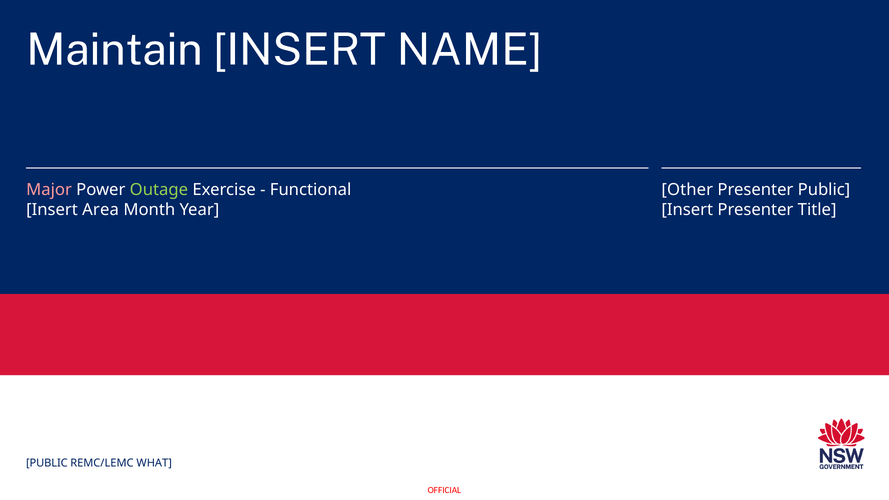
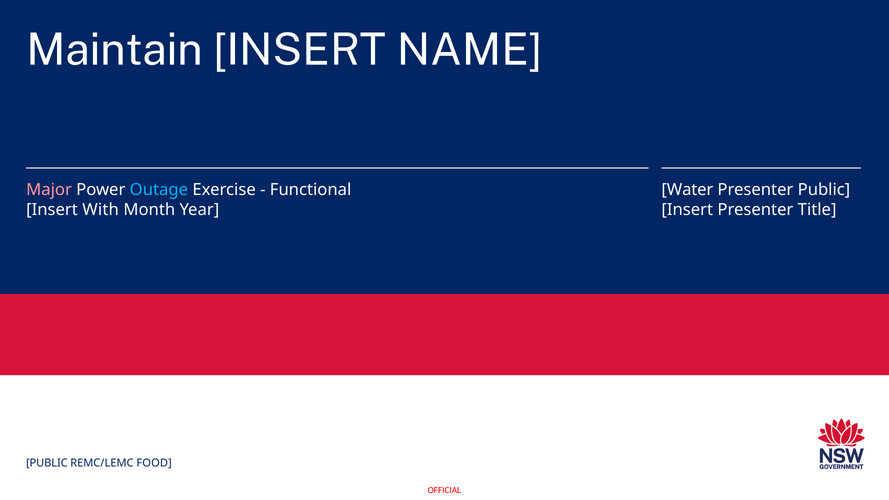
Outage colour: light green -> light blue (159, 190)
Other: Other -> Water (687, 190)
Area: Area -> With (101, 210)
WHAT: WHAT -> FOOD (154, 463)
